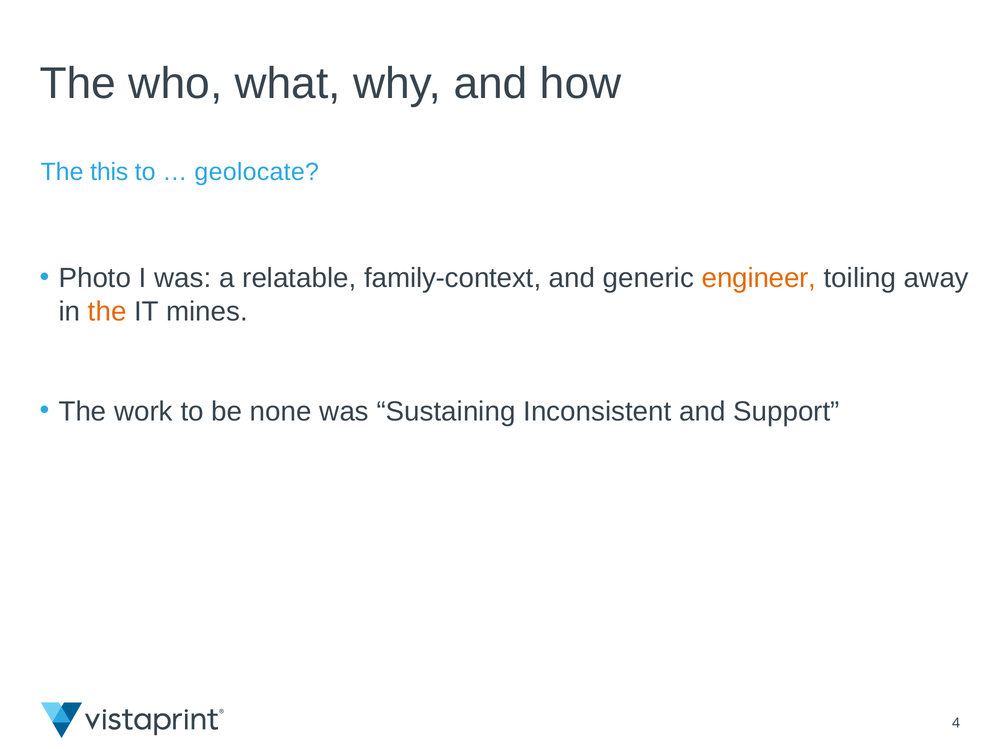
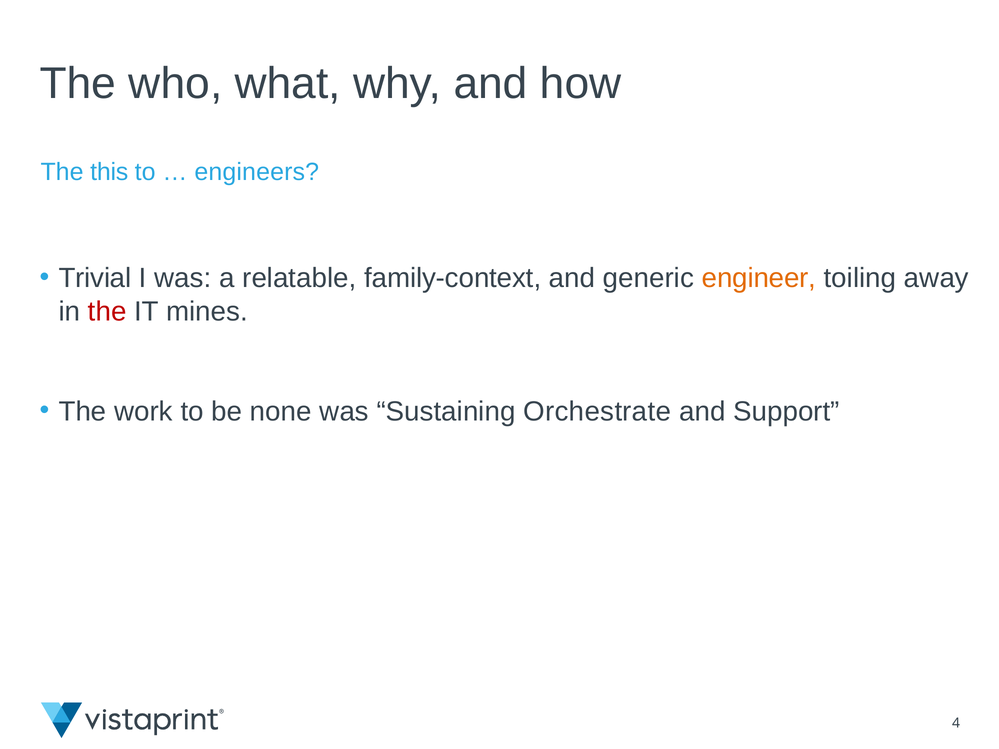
geolocate: geolocate -> engineers (257, 172)
Photo: Photo -> Trivial (95, 278)
the colour: orange -> red (107, 312)
Inconsistent: Inconsistent -> Orchestrate (597, 412)
